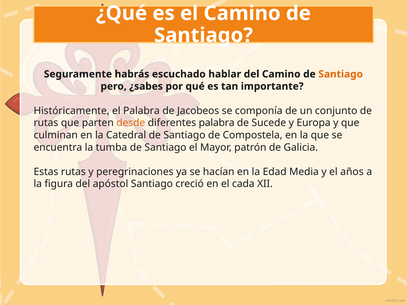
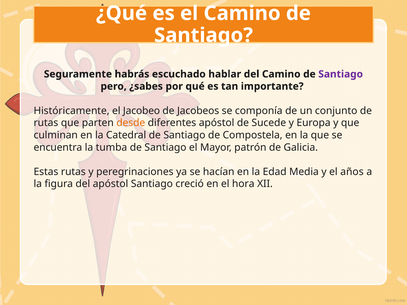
Santiago colour: orange -> purple (341, 74)
el Palabra: Palabra -> Jacobeo (142, 111)
diferentes palabra: palabra -> apóstol (217, 123)
cada: cada -> hora (243, 184)
